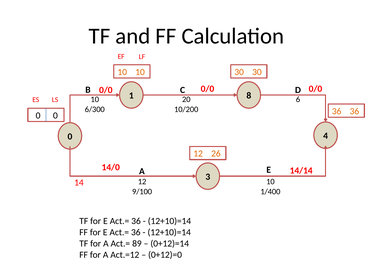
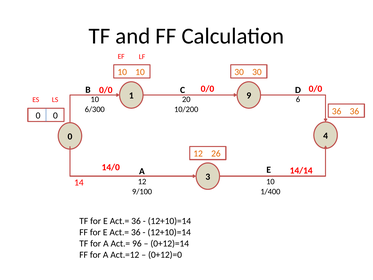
8: 8 -> 9 (249, 96)
89: 89 -> 96 (137, 243)
